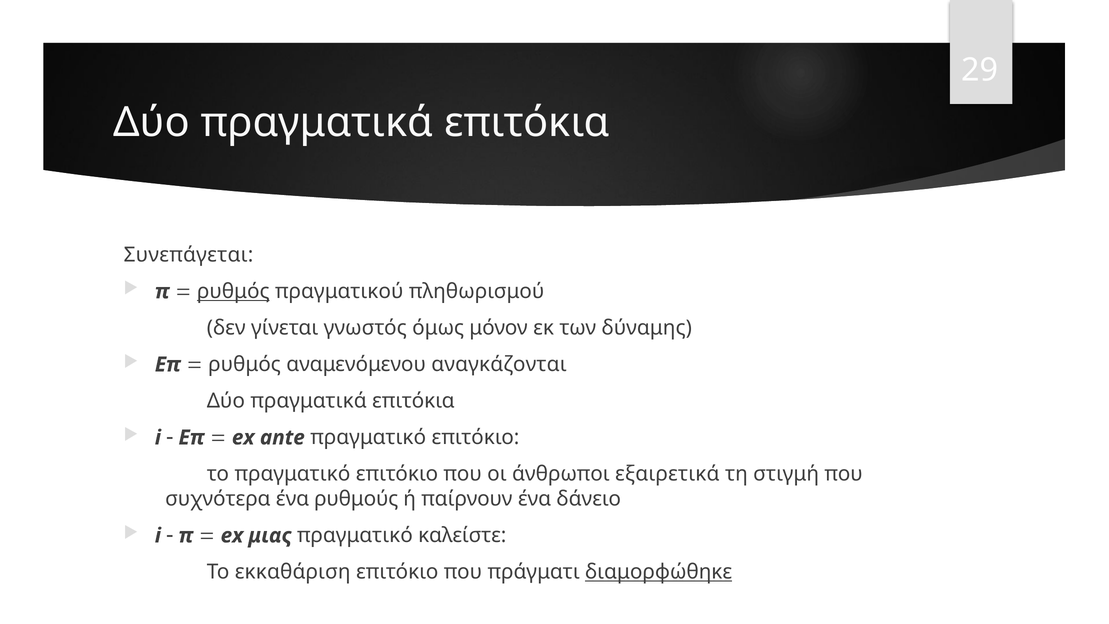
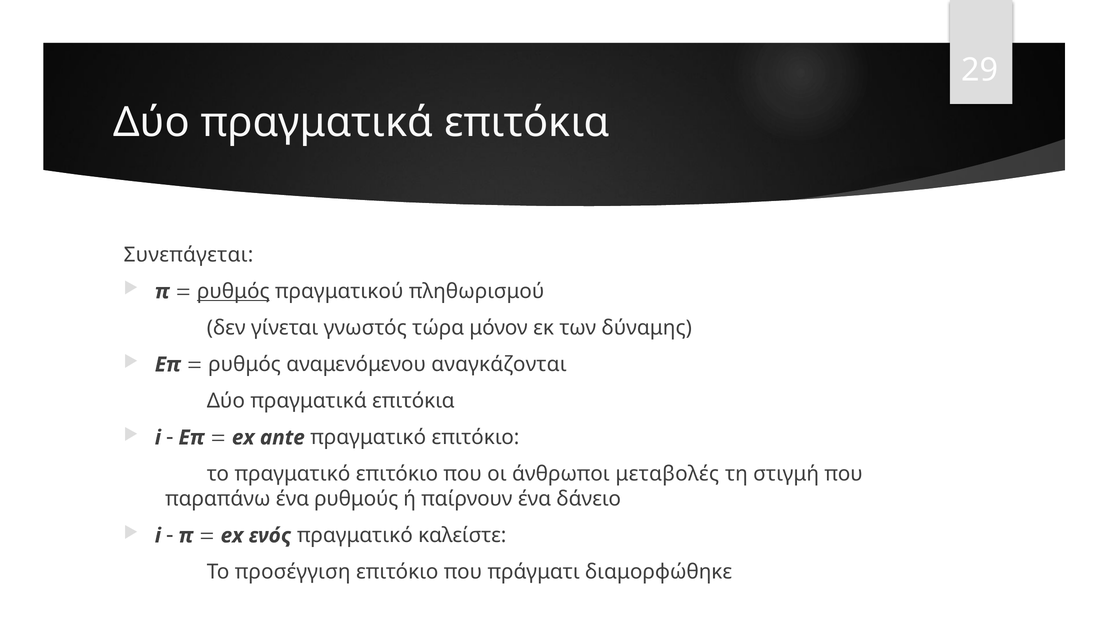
όμως: όμως -> τώρα (438, 328)
εξαιρετικά: εξαιρετικά -> μεταβολές (667, 474)
συχνότερα: συχνότερα -> παραπάνω (218, 499)
μιας: μιας -> ενός (270, 535)
εκκαθάριση: εκκαθάριση -> προσέγγιση (293, 572)
διαμορφώθηκε underline: present -> none (659, 572)
